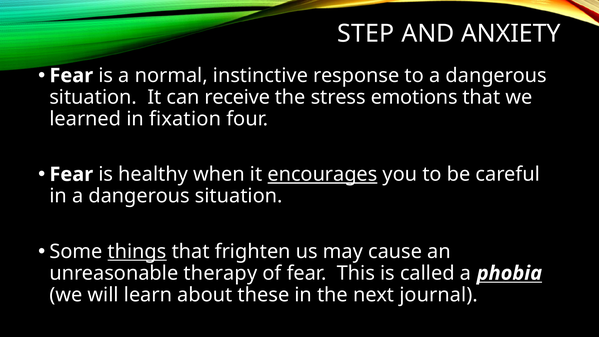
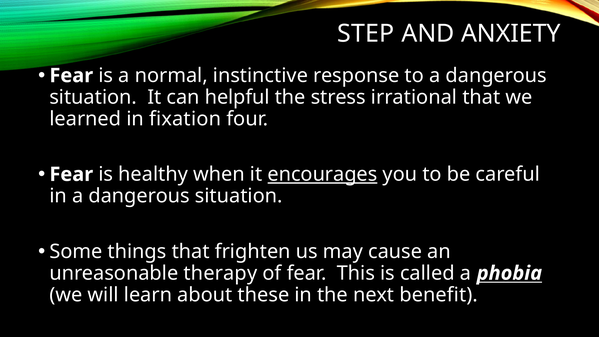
receive: receive -> helpful (237, 97)
emotions: emotions -> irrational (414, 97)
things underline: present -> none (137, 252)
journal: journal -> benefit (439, 295)
